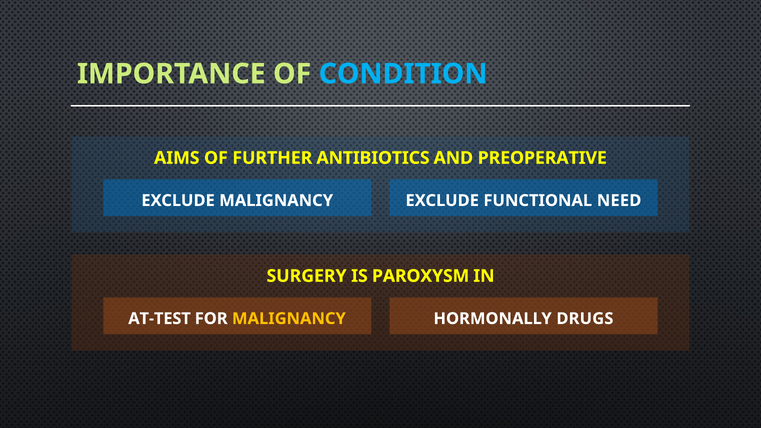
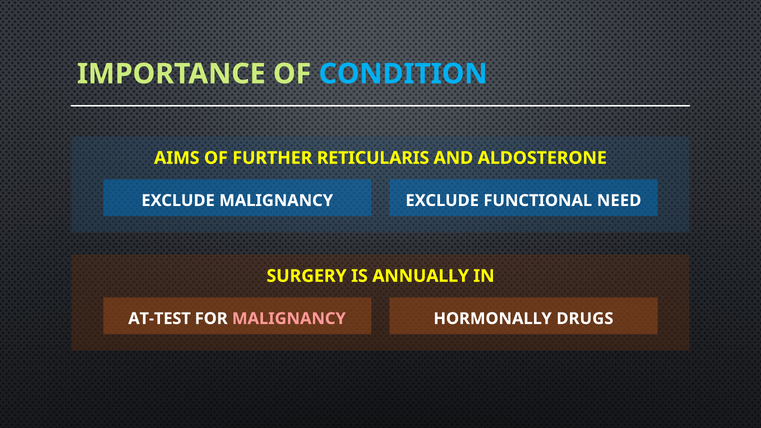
ANTIBIOTICS: ANTIBIOTICS -> RETICULARIS (373, 158)
PREOPERATIVE: PREOPERATIVE -> ALDOSTERONE (542, 158)
PAROXYSM: PAROXYSM -> ANNUALLY (421, 276)
MALIGNANCY colour: yellow -> pink (289, 319)
